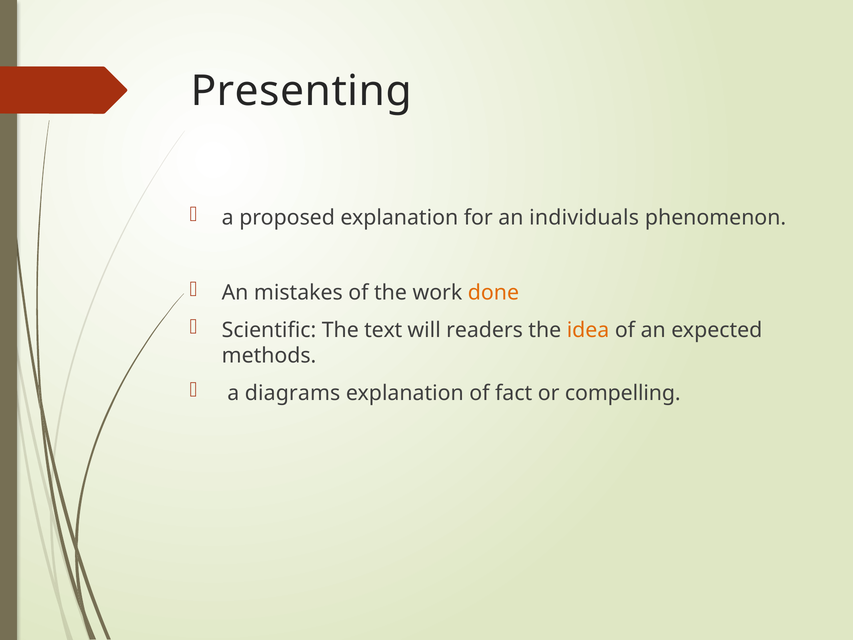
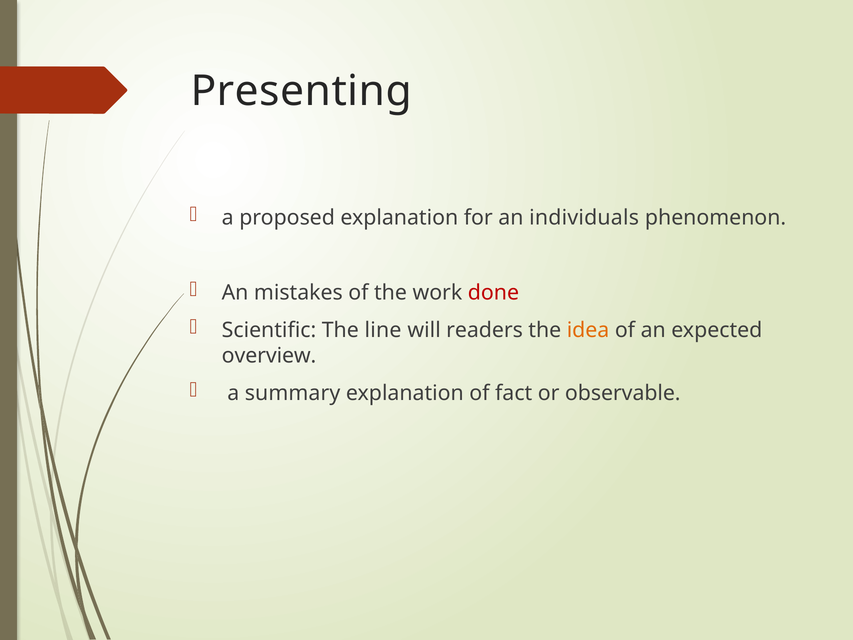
done colour: orange -> red (493, 292)
text: text -> line (383, 330)
methods: methods -> overview (269, 356)
diagrams: diagrams -> summary (293, 393)
compelling: compelling -> observable (623, 393)
